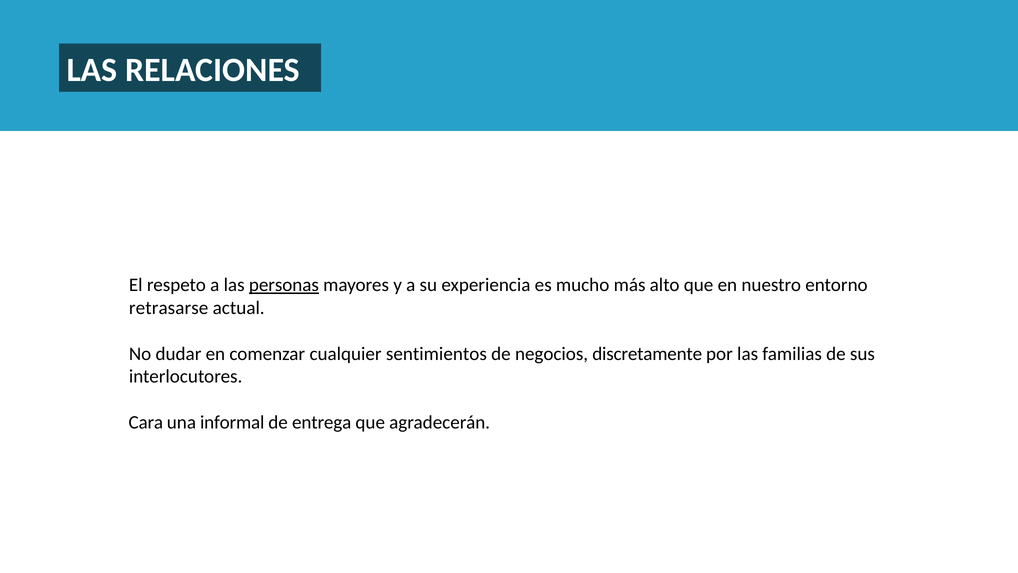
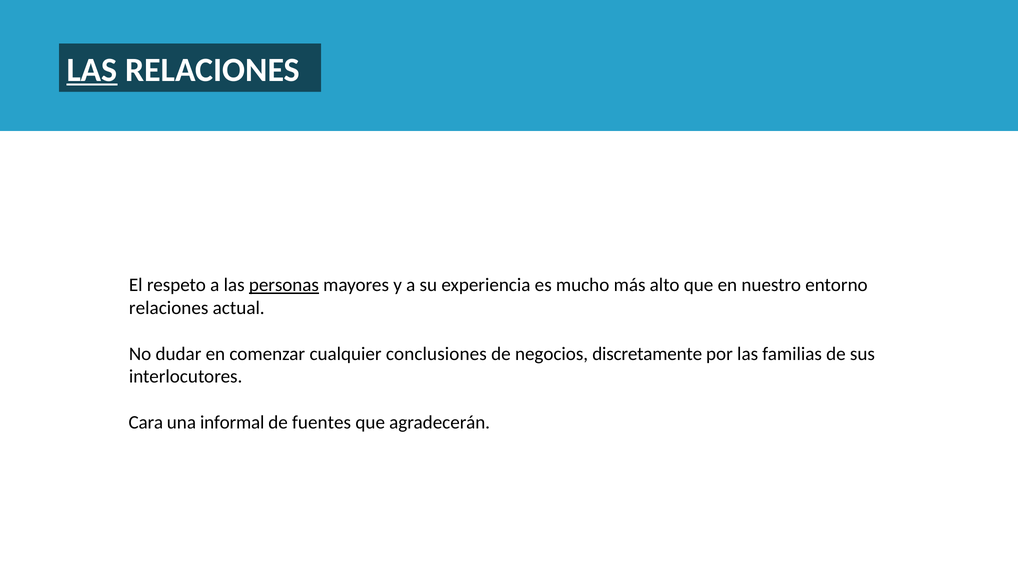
LAS underline: none -> present (92, 70)
retrasarse: retrasarse -> relaciones (169, 308)
sentimientos: sentimientos -> conclusiones (436, 354)
entrega: entrega -> fuentes (322, 422)
